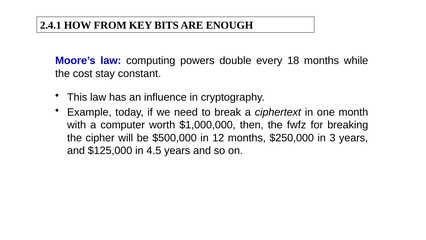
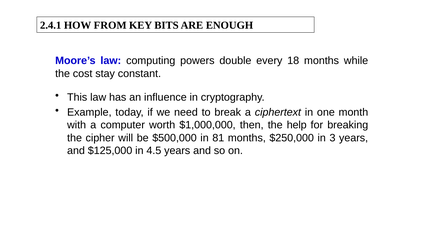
fwfz: fwfz -> help (297, 125)
12: 12 -> 81 (218, 138)
